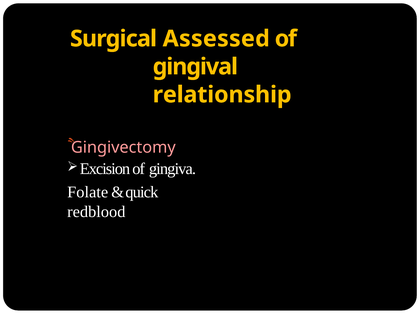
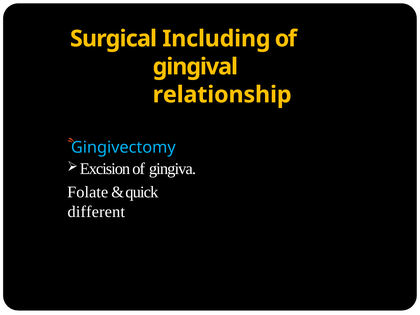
Assessed: Assessed -> Including (216, 39)
Gingivectomy colour: pink -> light blue (123, 147)
redblood: redblood -> different (96, 212)
